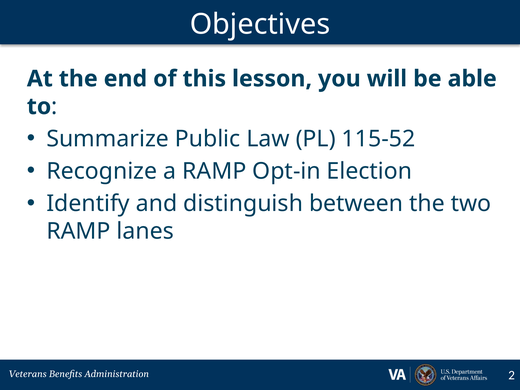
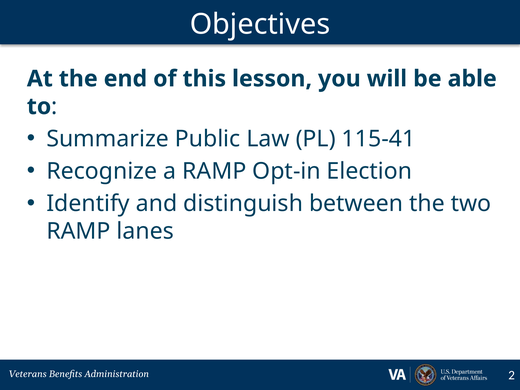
115-52: 115-52 -> 115-41 (378, 139)
